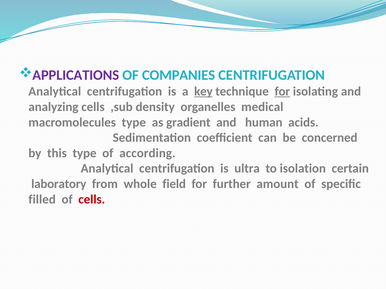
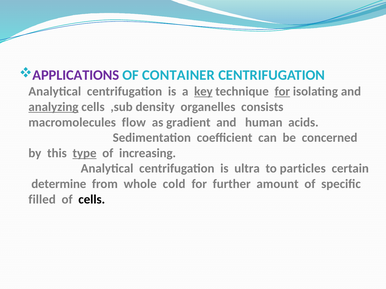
COMPANIES: COMPANIES -> CONTAINER (178, 75)
analyzing underline: none -> present (53, 107)
medical: medical -> consists (262, 107)
macromolecules type: type -> flow (134, 122)
type underline: none -> present (85, 153)
according: according -> increasing (148, 153)
isolation: isolation -> particles (303, 169)
laboratory: laboratory -> determine (59, 184)
field: field -> cold (174, 184)
cells colour: red -> black (92, 200)
